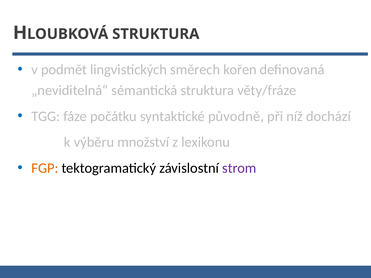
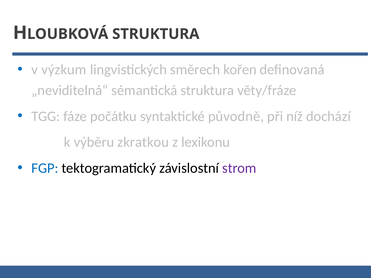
podmět: podmět -> výzkum (64, 70)
množství: množství -> zkratkou (143, 142)
FGP colour: orange -> blue (45, 168)
